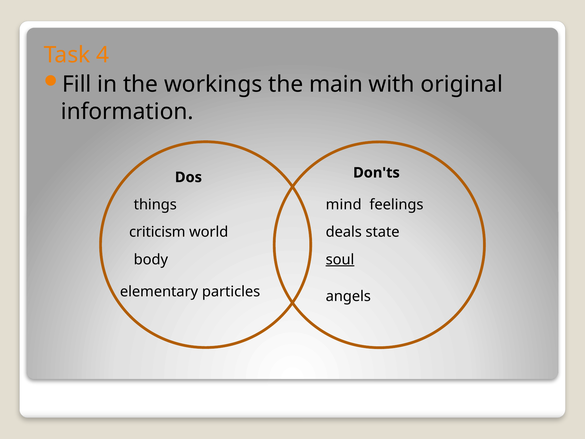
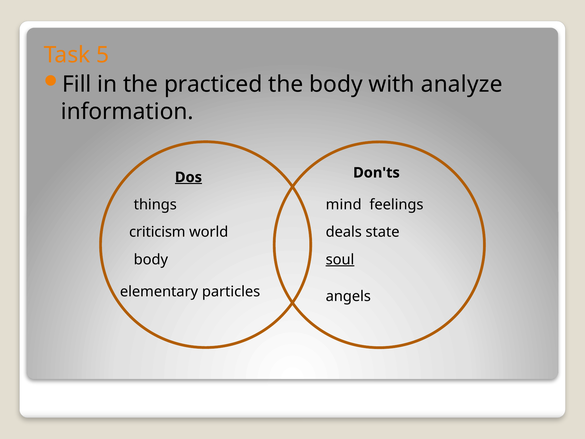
4: 4 -> 5 (103, 55)
workings: workings -> practiced (213, 84)
the main: main -> body (336, 84)
original: original -> analyze (462, 84)
Dos underline: none -> present (188, 177)
